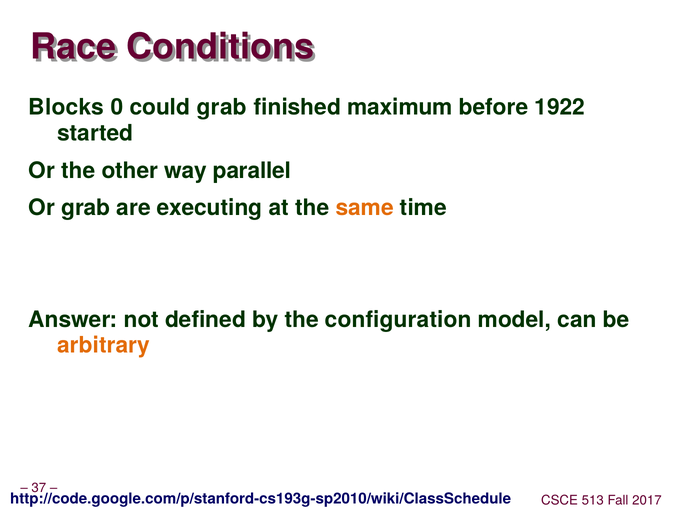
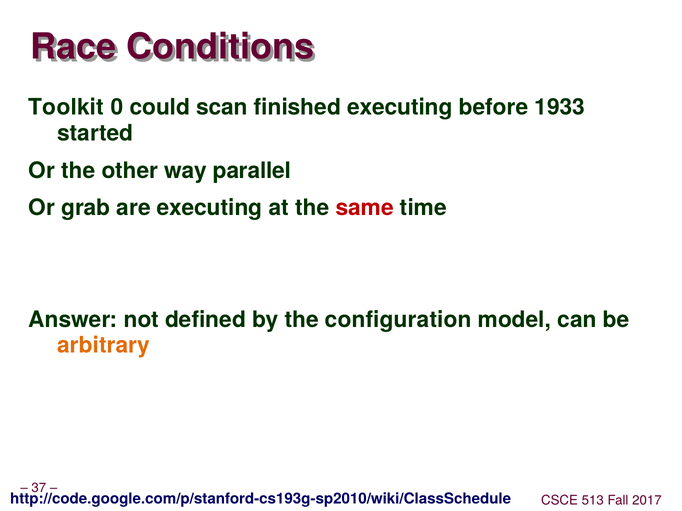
Blocks: Blocks -> Toolkit (66, 108)
could grab: grab -> scan (222, 108)
finished maximum: maximum -> executing (400, 108)
1922: 1922 -> 1933 (560, 108)
same colour: orange -> red (365, 208)
